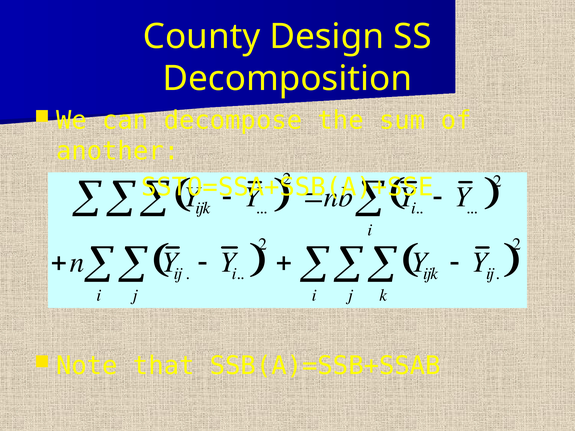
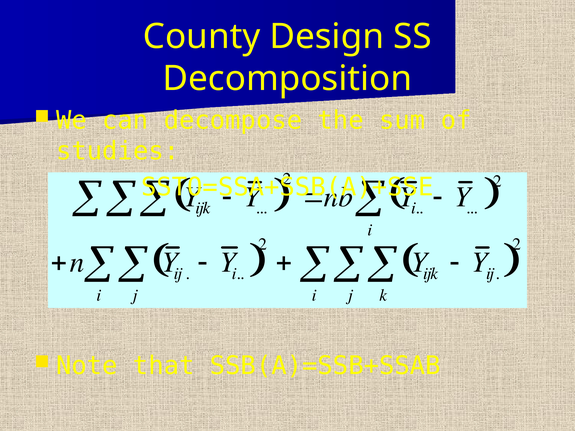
another: another -> studies (118, 151)
